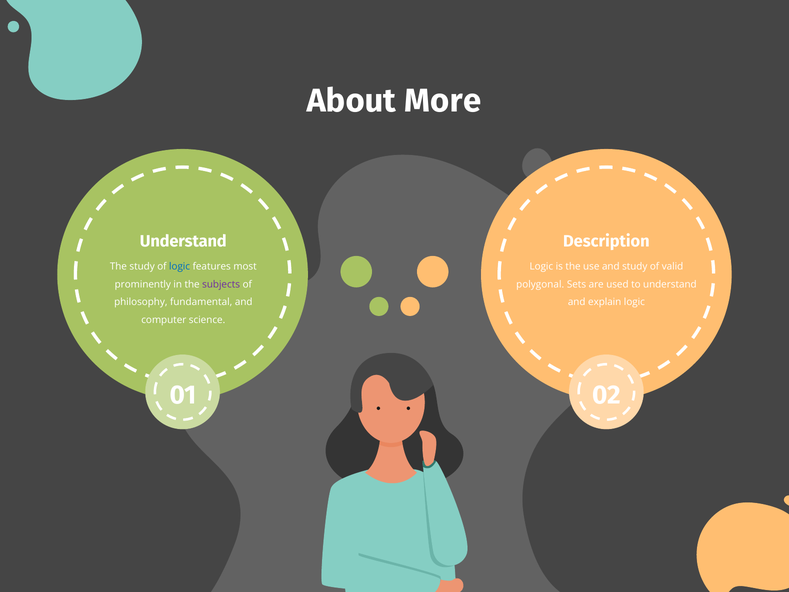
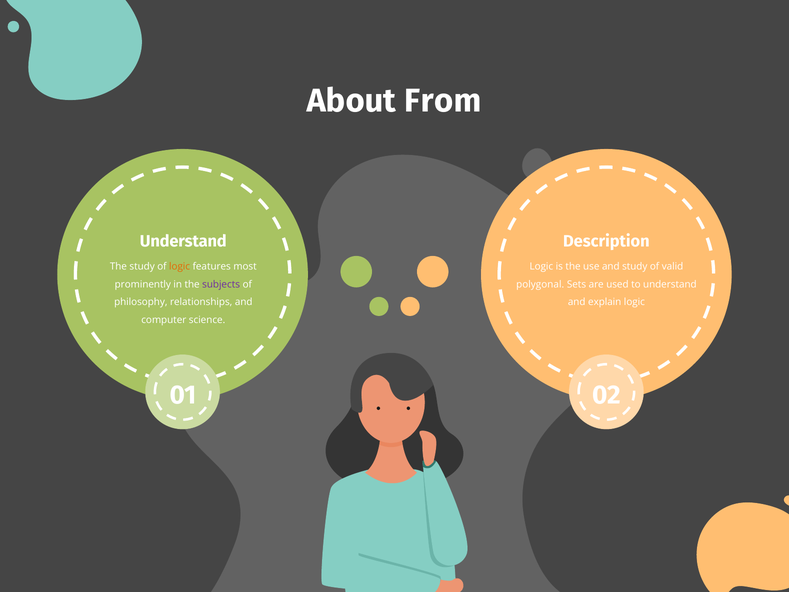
More: More -> From (443, 101)
logic colour: blue -> orange (180, 266)
fundamental: fundamental -> relationships (201, 302)
